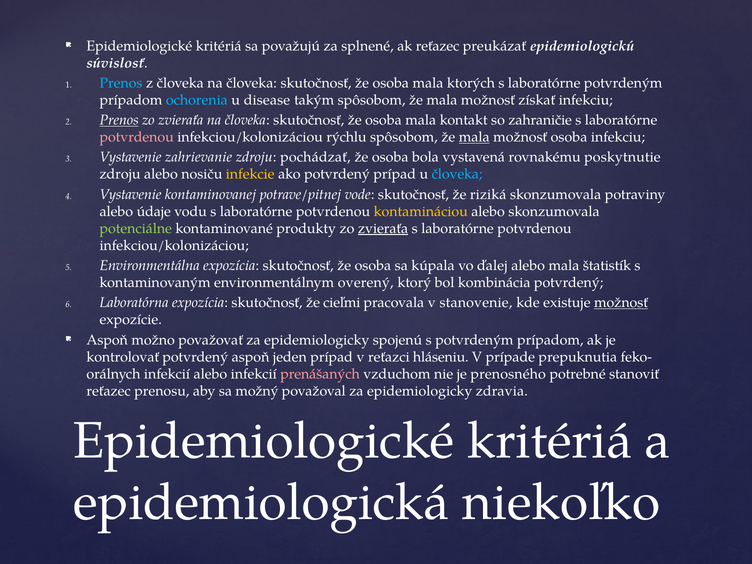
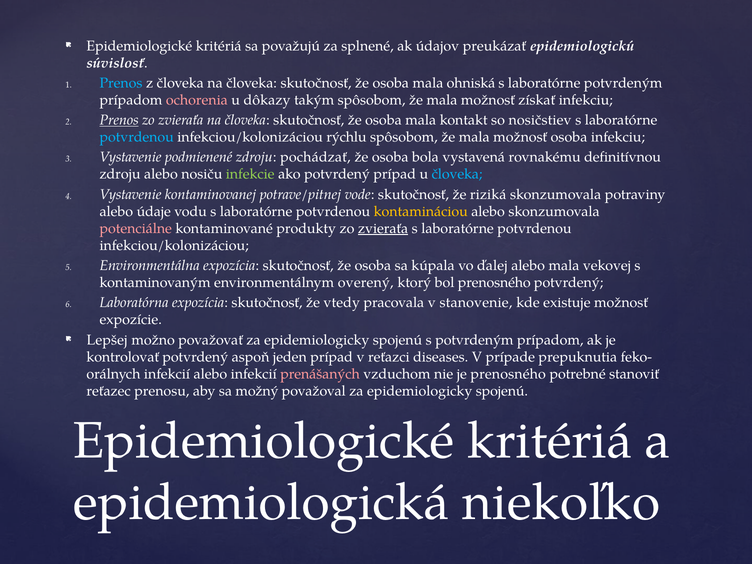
ak reťazec: reťazec -> údajov (438, 46)
ktorých: ktorých -> ohniská (471, 83)
ochorenia colour: light blue -> pink (197, 100)
disease: disease -> dôkazy (267, 100)
zahraničie: zahraničie -> nosičstiev (540, 120)
potvrdenou colour: pink -> light blue (137, 137)
mala underline: present -> none (474, 137)
zahrievanie: zahrievanie -> podmienené (199, 157)
poskytnutie: poskytnutie -> definitívnou (623, 157)
infekcie colour: yellow -> light green (250, 174)
potenciálne colour: light green -> pink (136, 229)
štatistík: štatistík -> vekovej (607, 266)
bol kombinácia: kombinácia -> prenosného (494, 283)
cieľmi: cieľmi -> vtedy (342, 303)
možnosť underline: present -> none (621, 303)
Aspoň: Aspoň -> Lepšej (107, 340)
hláseniu: hláseniu -> diseases (441, 357)
považoval za epidemiologicky zdravia: zdravia -> spojenú (502, 391)
